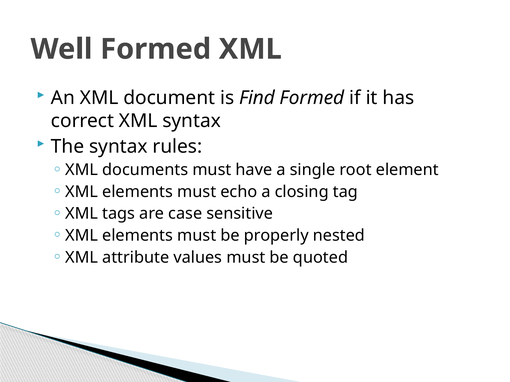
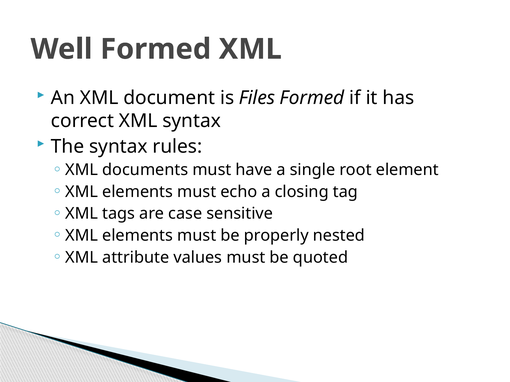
Find: Find -> Files (257, 98)
